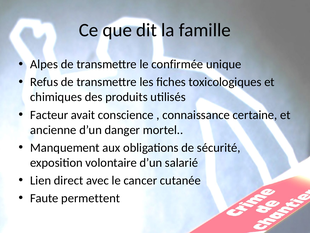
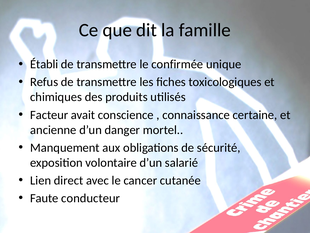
Alpes: Alpes -> Établi (44, 64)
permettent: permettent -> conducteur (91, 198)
